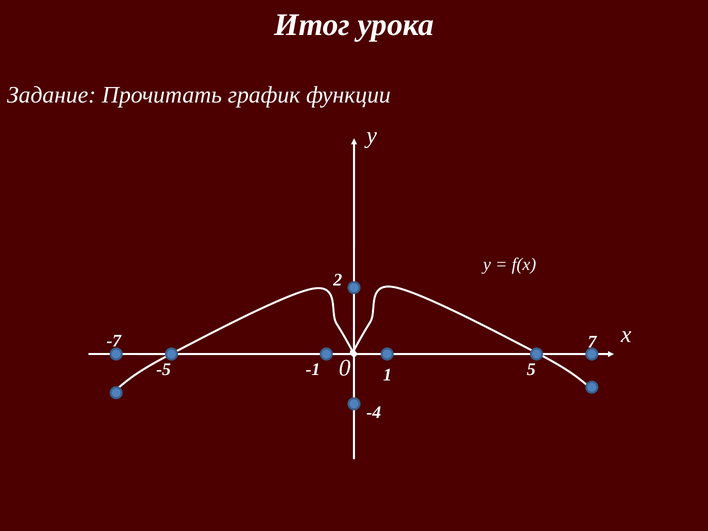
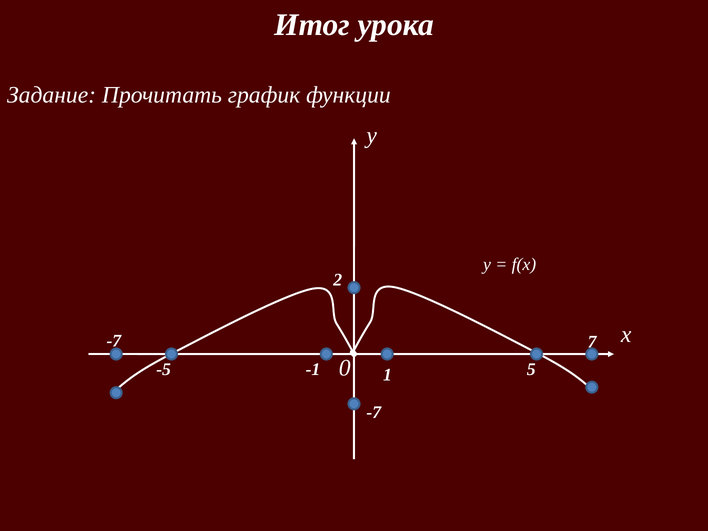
-4: -4 -> -7 (374, 413)
